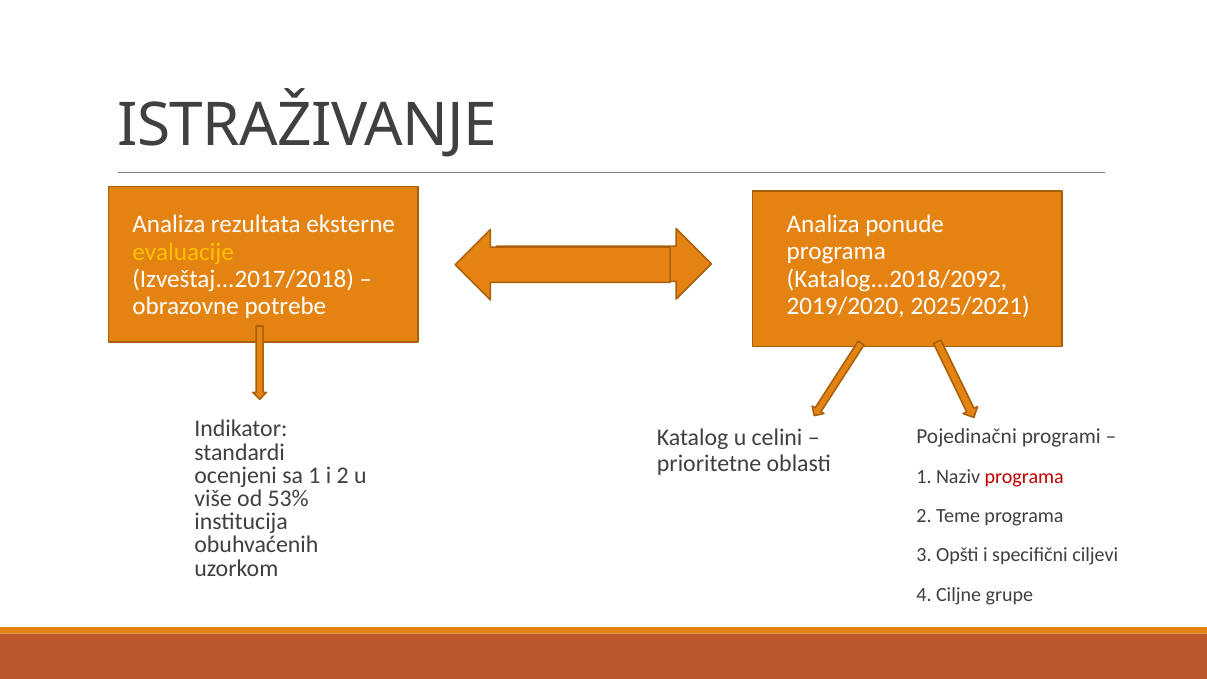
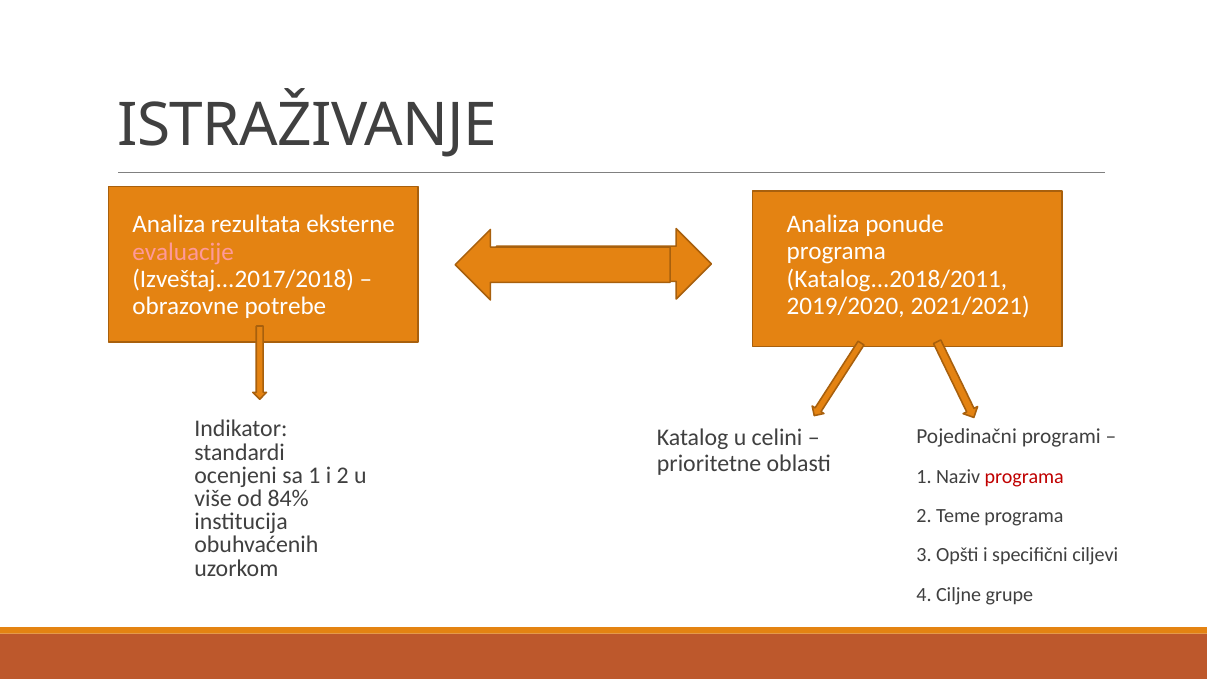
evaluacije colour: yellow -> pink (183, 252)
Katalog...2018/2092: Katalog...2018/2092 -> Katalog...2018/2011 (897, 279)
2025/2021: 2025/2021 -> 2021/2021 (970, 306)
53%: 53% -> 84% (288, 499)
